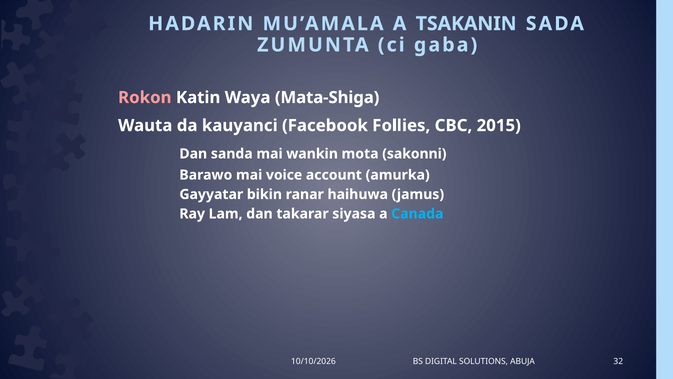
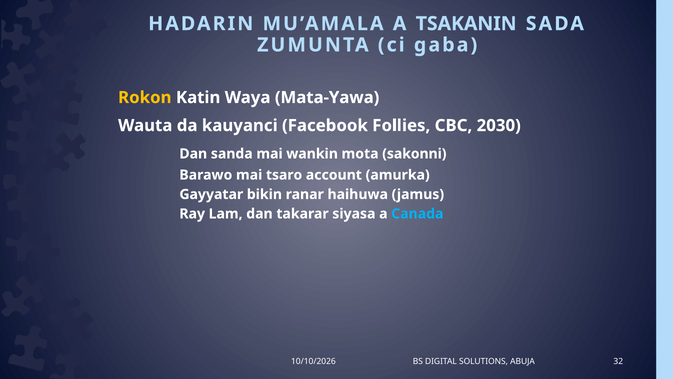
Rokon colour: pink -> yellow (145, 97)
Mata-Shiga: Mata-Shiga -> Mata-Yawa (327, 97)
2015: 2015 -> 2030 (499, 125)
voice: voice -> tsaro (284, 175)
